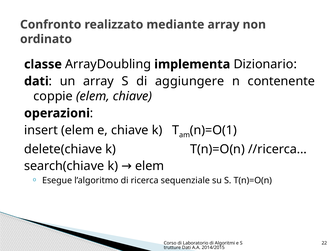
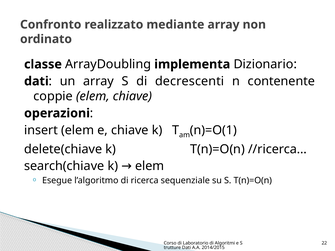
aggiungere: aggiungere -> decrescenti (190, 81)
